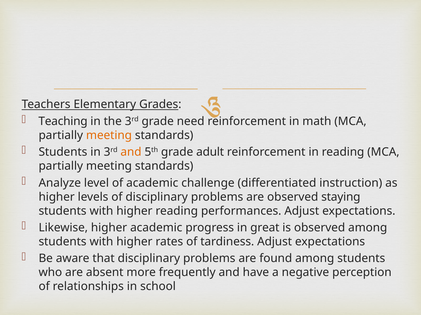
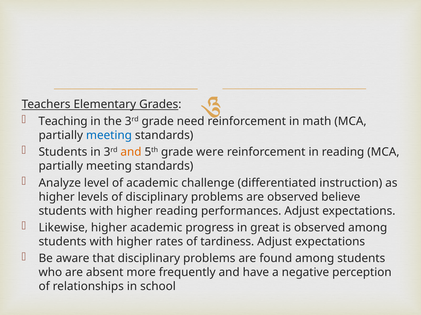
meeting colour: orange -> blue (109, 136)
adult: adult -> were (210, 152)
staying: staying -> believe (341, 197)
